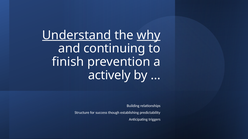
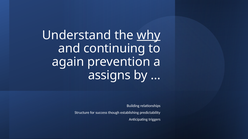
Understand underline: present -> none (77, 35)
finish: finish -> again (68, 62)
actively: actively -> assigns (109, 75)
